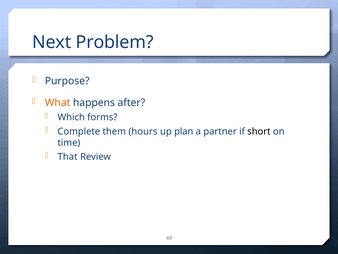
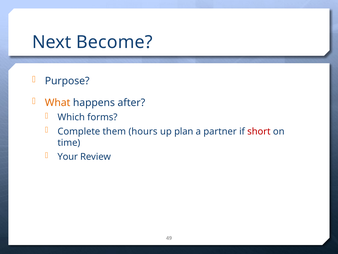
Problem: Problem -> Become (114, 42)
short colour: black -> red (259, 131)
That: That -> Your (68, 157)
